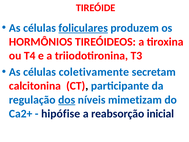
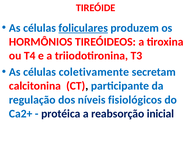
dos underline: present -> none (67, 100)
mimetizam: mimetizam -> fisiológicos (135, 100)
hipófise: hipófise -> protéica (61, 113)
